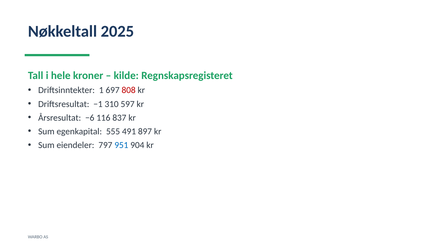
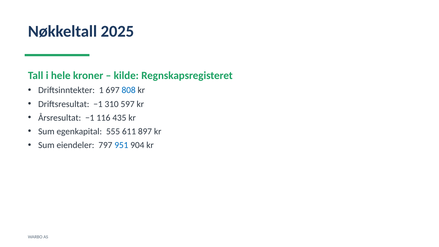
808 colour: red -> blue (129, 90)
Årsresultat −6: −6 -> −1 (90, 118)
837: 837 -> 435 (119, 118)
491: 491 -> 611 (129, 131)
